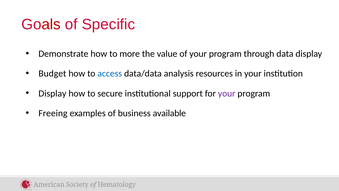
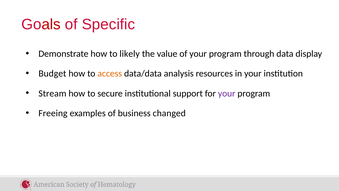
more: more -> likely (130, 54)
access colour: blue -> orange (110, 73)
Display: Display -> Stream (52, 93)
available: available -> changed (169, 113)
